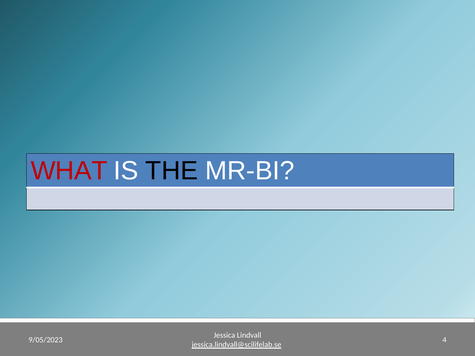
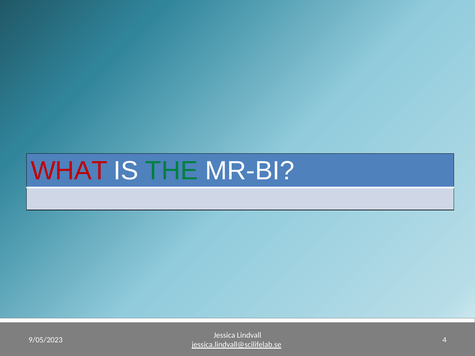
THE colour: black -> green (172, 171)
